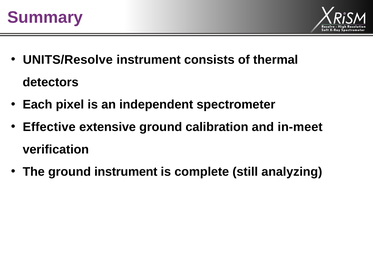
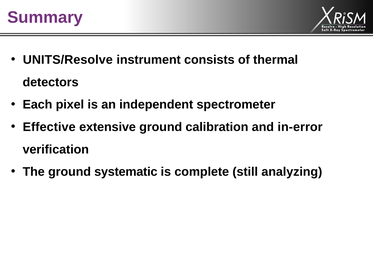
in-meet: in-meet -> in-error (300, 127)
ground instrument: instrument -> systematic (126, 172)
